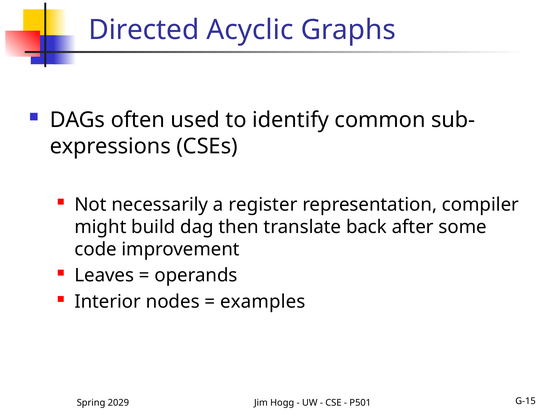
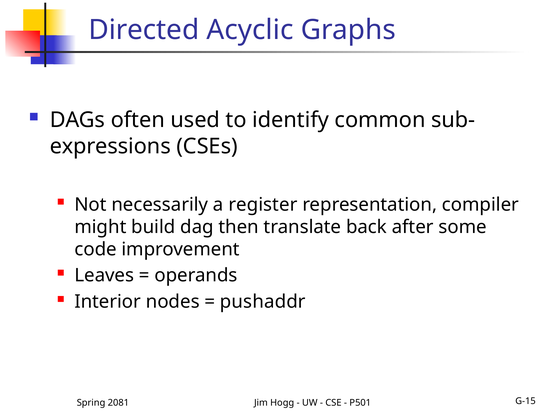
examples: examples -> pushaddr (263, 302)
2029: 2029 -> 2081 (118, 403)
